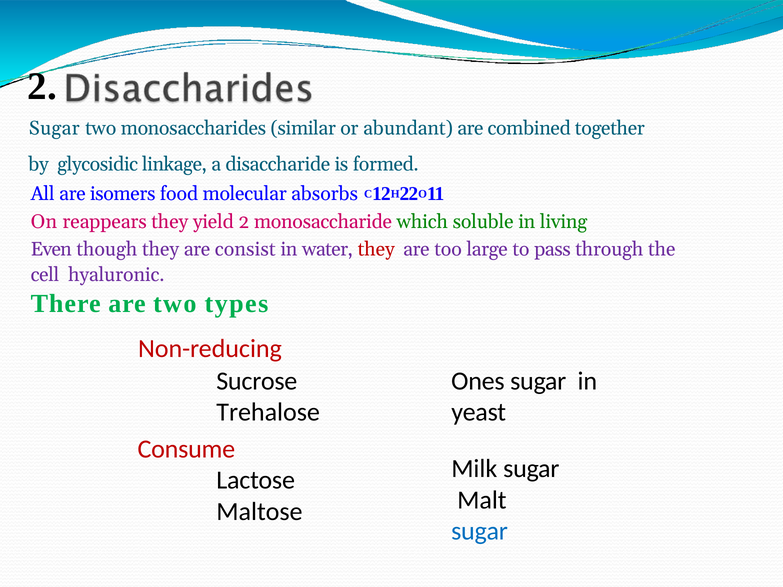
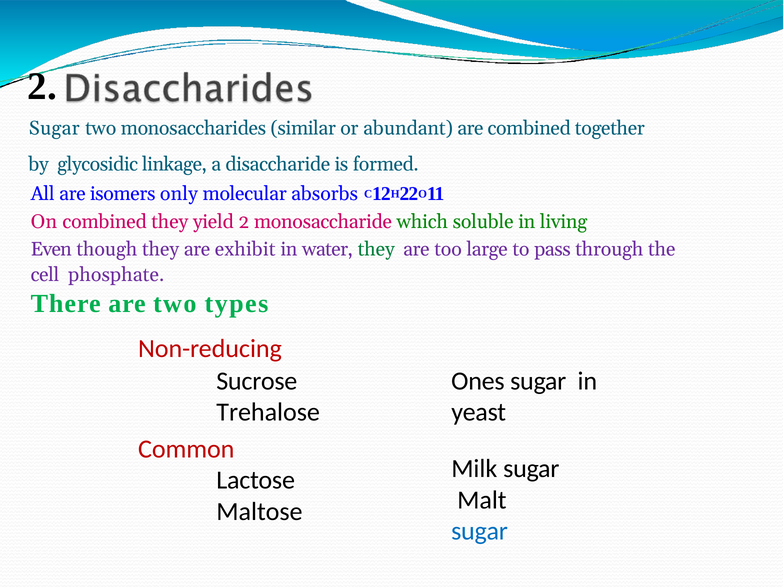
food: food -> only (179, 194)
On reappears: reappears -> combined (105, 222)
consist: consist -> exhibit (245, 250)
they colour: red -> green (376, 250)
hyaluronic: hyaluronic -> phosphate (116, 275)
Consume: Consume -> Common (186, 449)
